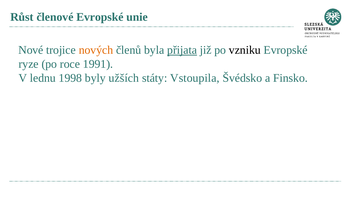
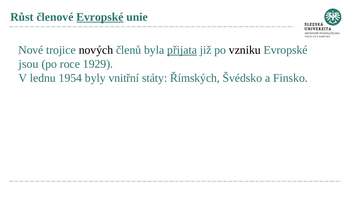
Evropské underline: none -> present (100, 17)
nových colour: orange -> black (96, 50)
ryze: ryze -> jsou (29, 64)
1991: 1991 -> 1929 (98, 64)
1998: 1998 -> 1954 (70, 78)
užších: užších -> vnitřní (124, 78)
Vstoupila: Vstoupila -> Římských (195, 78)
